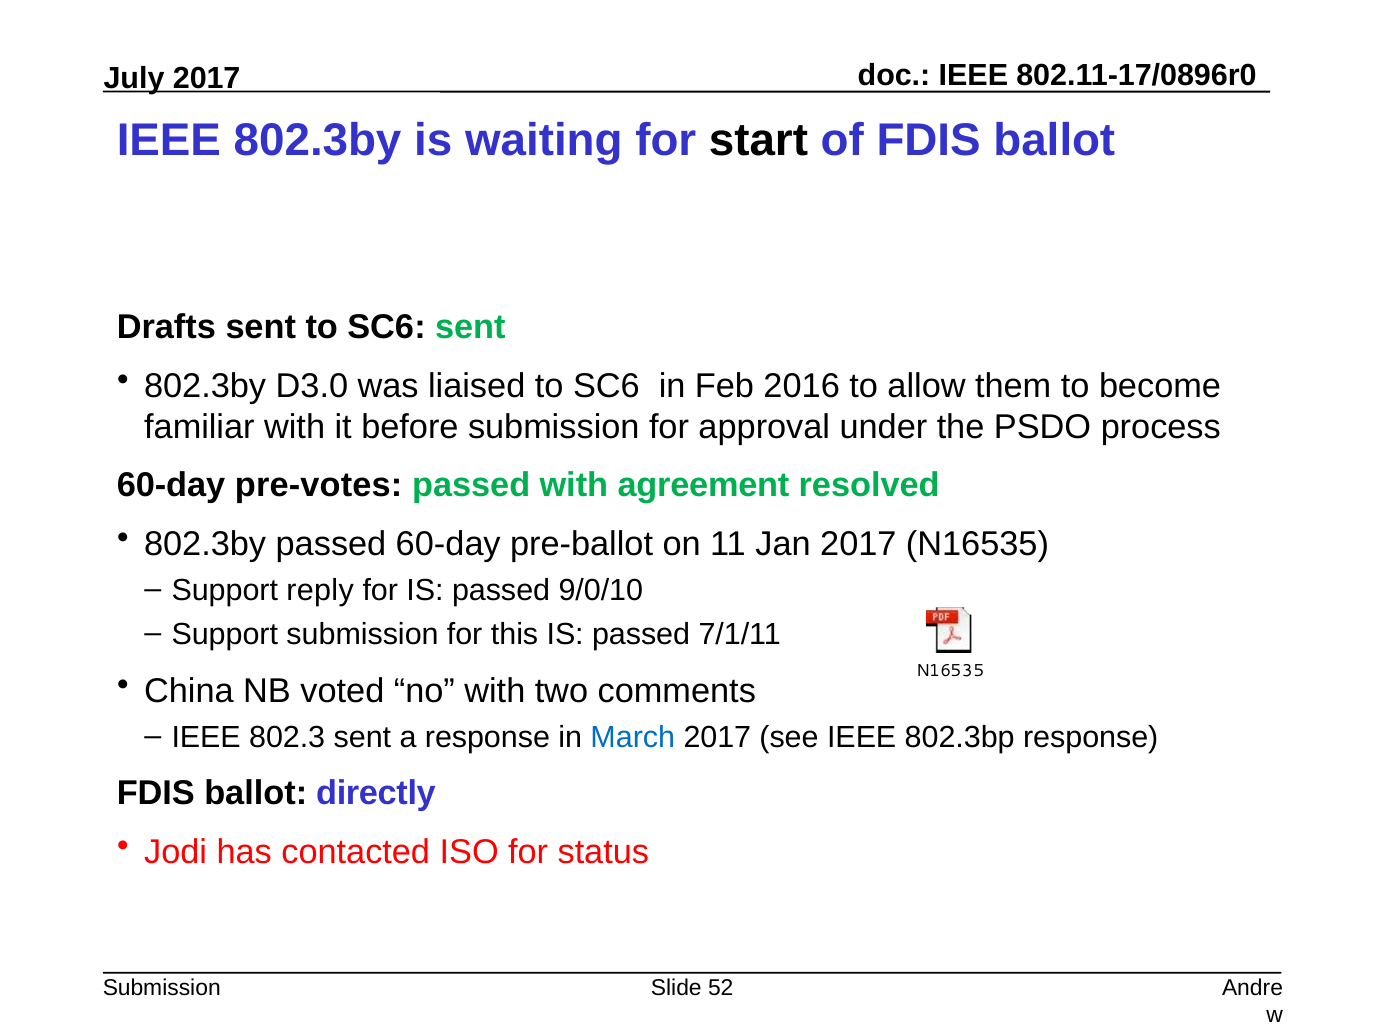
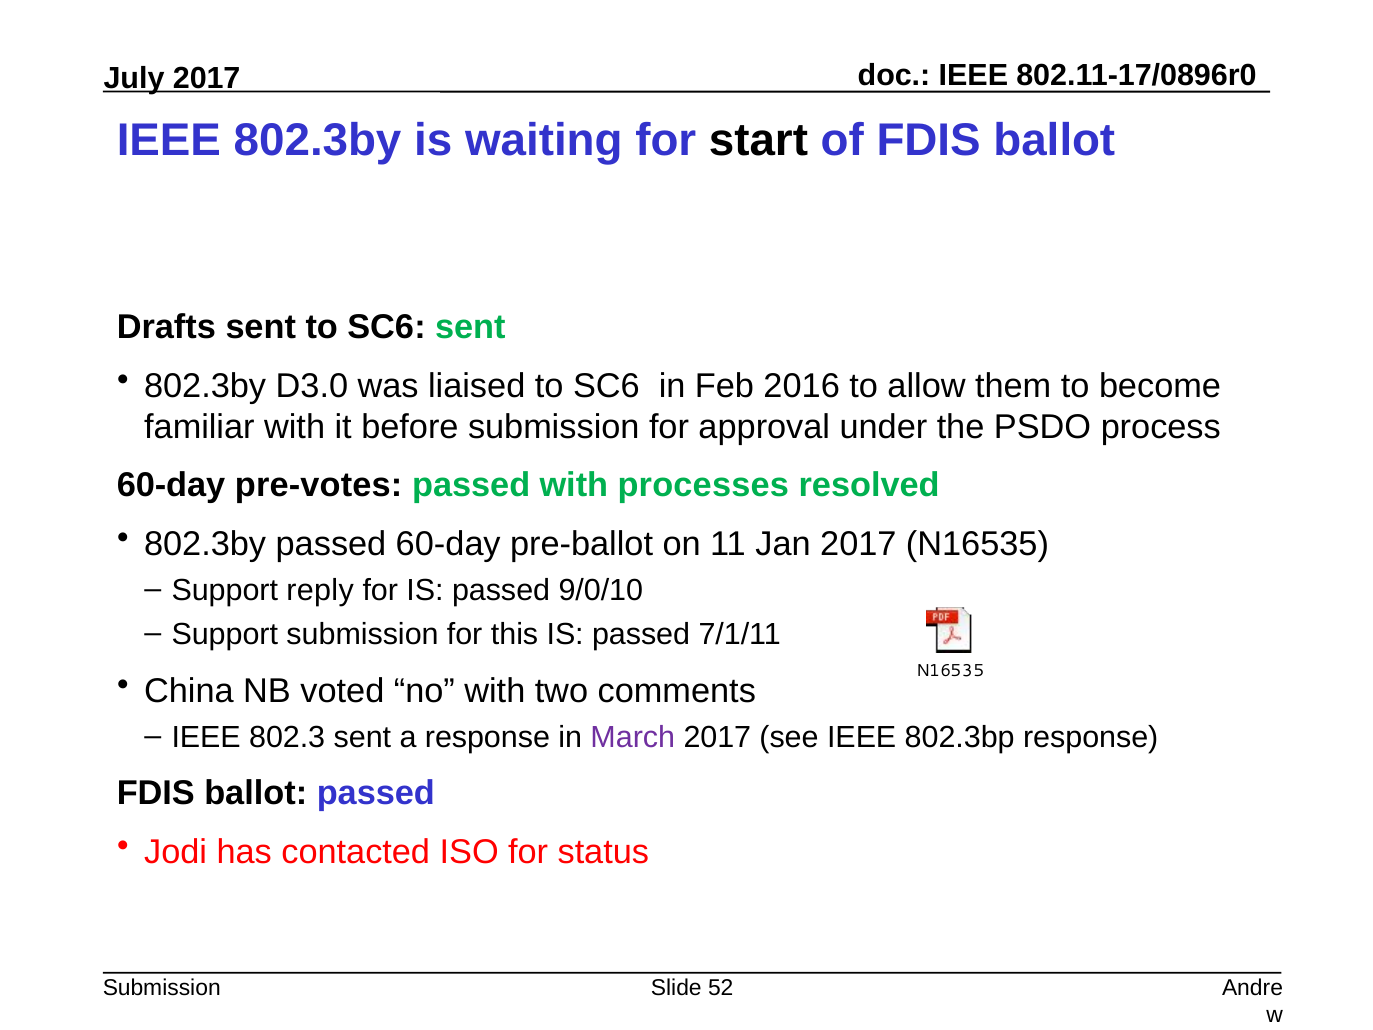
agreement: agreement -> processes (703, 485)
March colour: blue -> purple (633, 737)
ballot directly: directly -> passed (376, 793)
